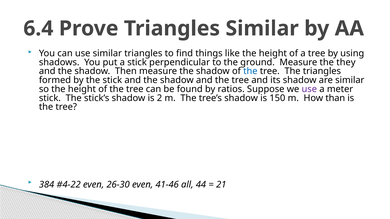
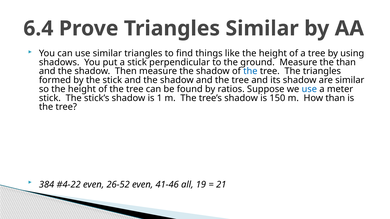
the they: they -> than (346, 62)
use colour: purple -> blue (309, 89)
2: 2 -> 1 (159, 98)
26-30: 26-30 -> 26-52 (118, 185)
44: 44 -> 19 (201, 185)
